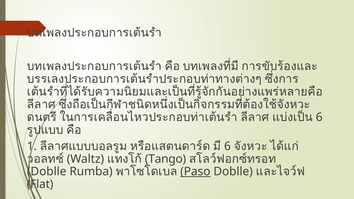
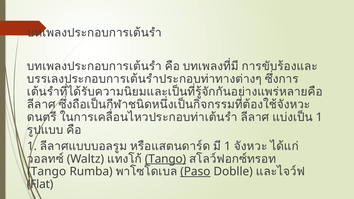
6: 6 -> 1 (319, 117)
6: 6 -> 1 (227, 146)
Tango underline: none -> present (165, 159)
Doblle: Doblle -> Tango (47, 172)
